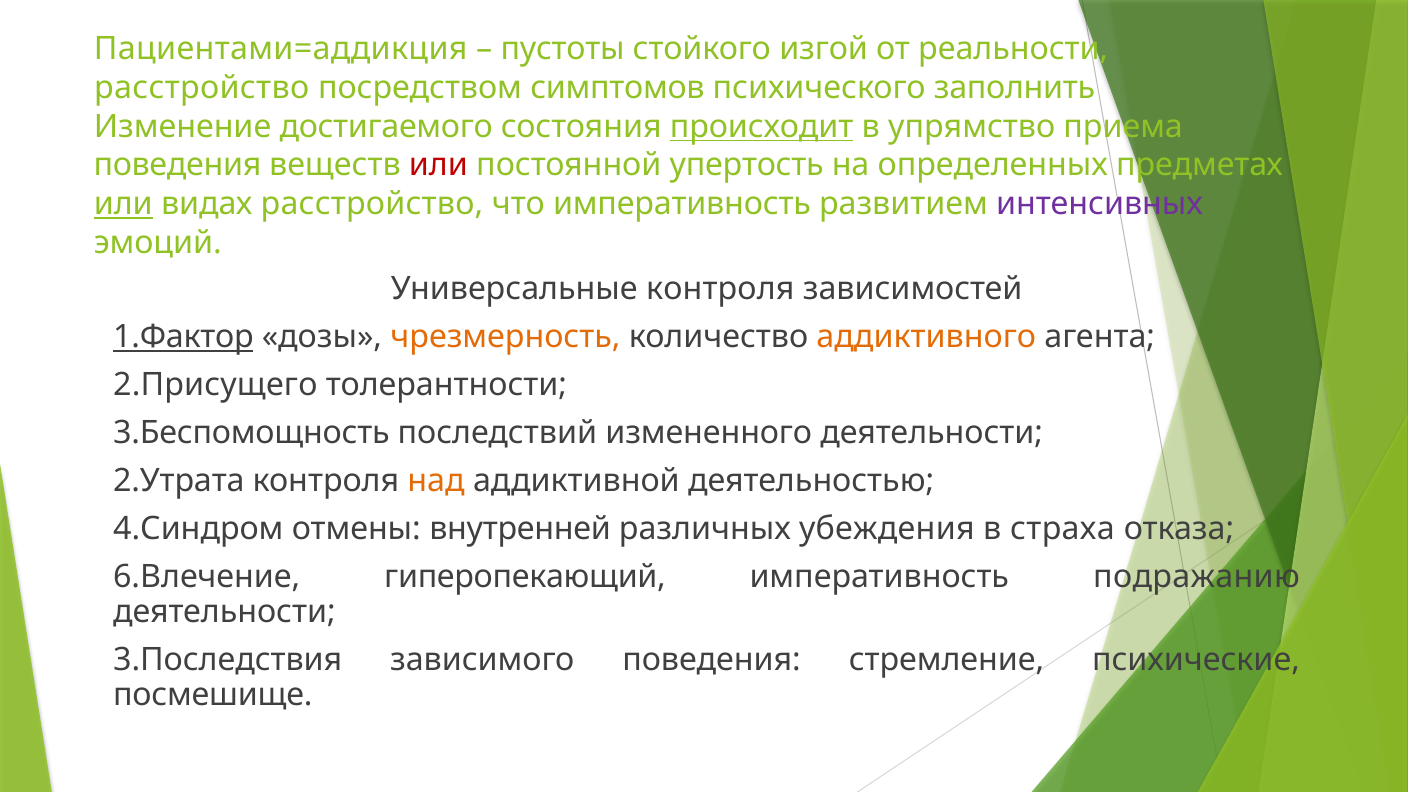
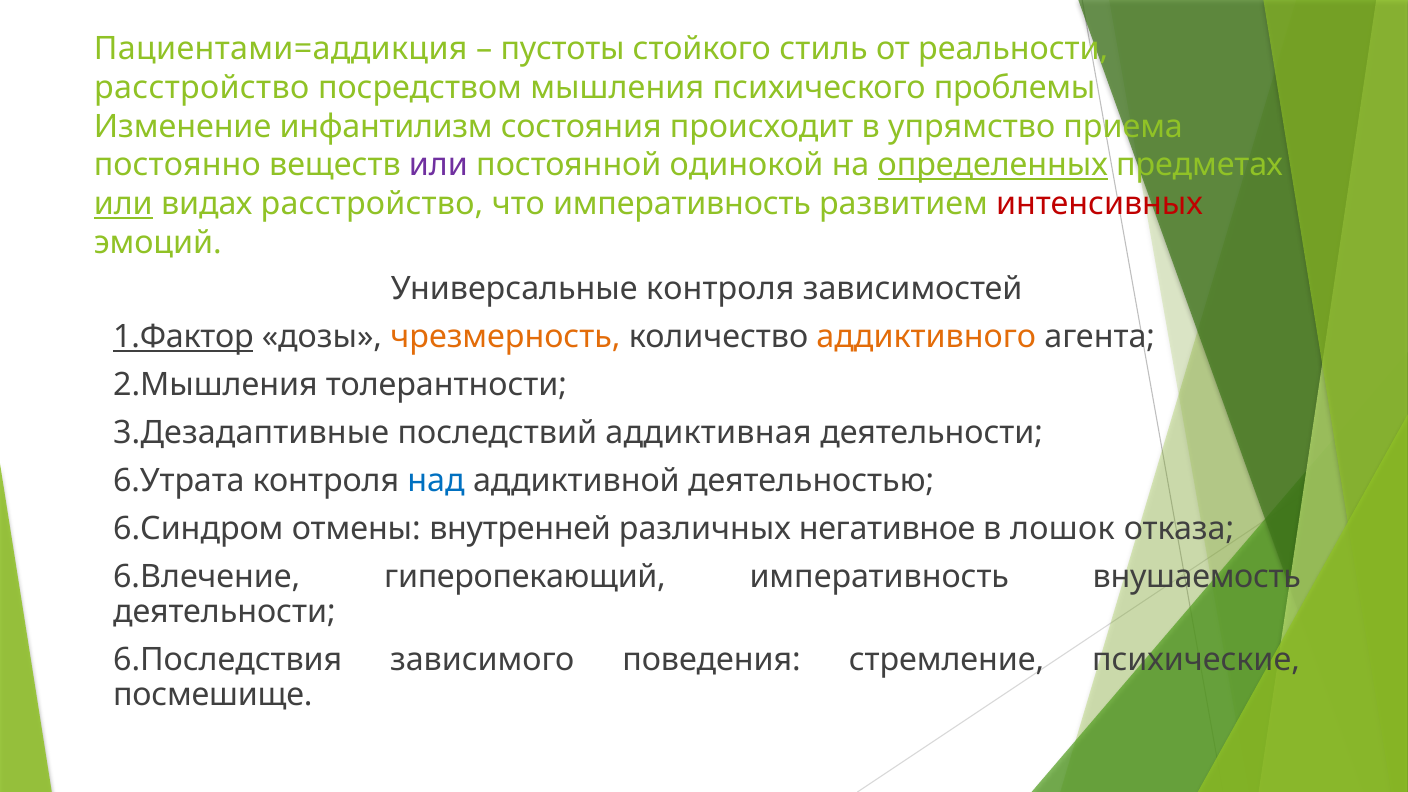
изгой: изгой -> стиль (823, 49)
симптомов: симптомов -> мышления (617, 88)
заполнить: заполнить -> проблемы (1015, 88)
достигаемого: достигаемого -> инфантилизм (386, 127)
происходит underline: present -> none (762, 127)
поведения: поведения -> постоянно (177, 165)
или colour: red -> purple (438, 165)
упертость: упертость -> одинокой (747, 165)
определенных underline: none -> present (993, 165)
интенсивных colour: purple -> red (1099, 204)
2.Присущего: 2.Присущего -> 2.Мышления (215, 385)
3.Беспомощность: 3.Беспомощность -> 3.Дезадаптивные (251, 433)
измененного: измененного -> аддиктивная (709, 433)
2.Утрата: 2.Утрата -> 6.Утрата (179, 481)
над colour: orange -> blue (436, 481)
4.Синдром: 4.Синдром -> 6.Синдром (198, 529)
убеждения: убеждения -> негативное (887, 529)
страха: страха -> лошок (1062, 529)
подражанию: подражанию -> внушаемость (1197, 577)
3.Последствия: 3.Последствия -> 6.Последствия (228, 660)
